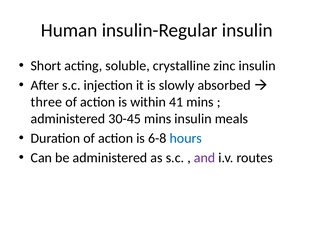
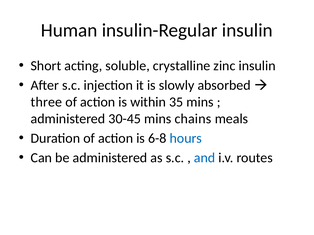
41: 41 -> 35 (176, 102)
mins insulin: insulin -> chains (193, 119)
and colour: purple -> blue (205, 158)
